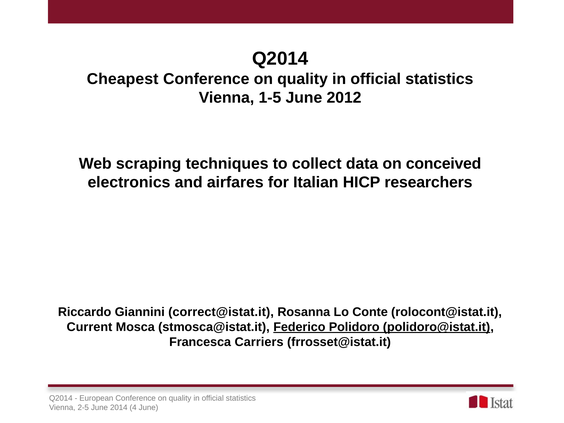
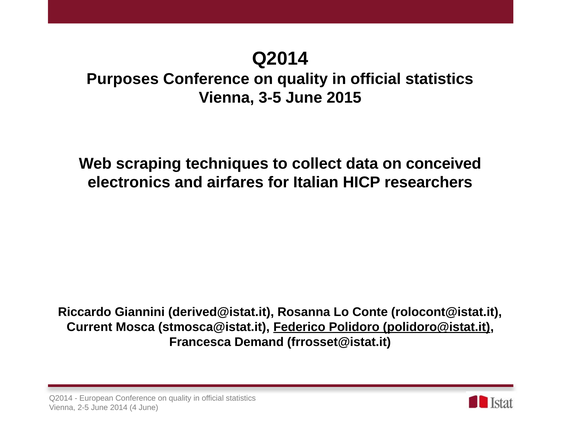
Cheapest: Cheapest -> Purposes (123, 79)
1-5: 1-5 -> 3-5 (270, 98)
2012: 2012 -> 2015 (344, 98)
correct@istat.it: correct@istat.it -> derived@istat.it (221, 312)
Carriers: Carriers -> Demand (259, 342)
